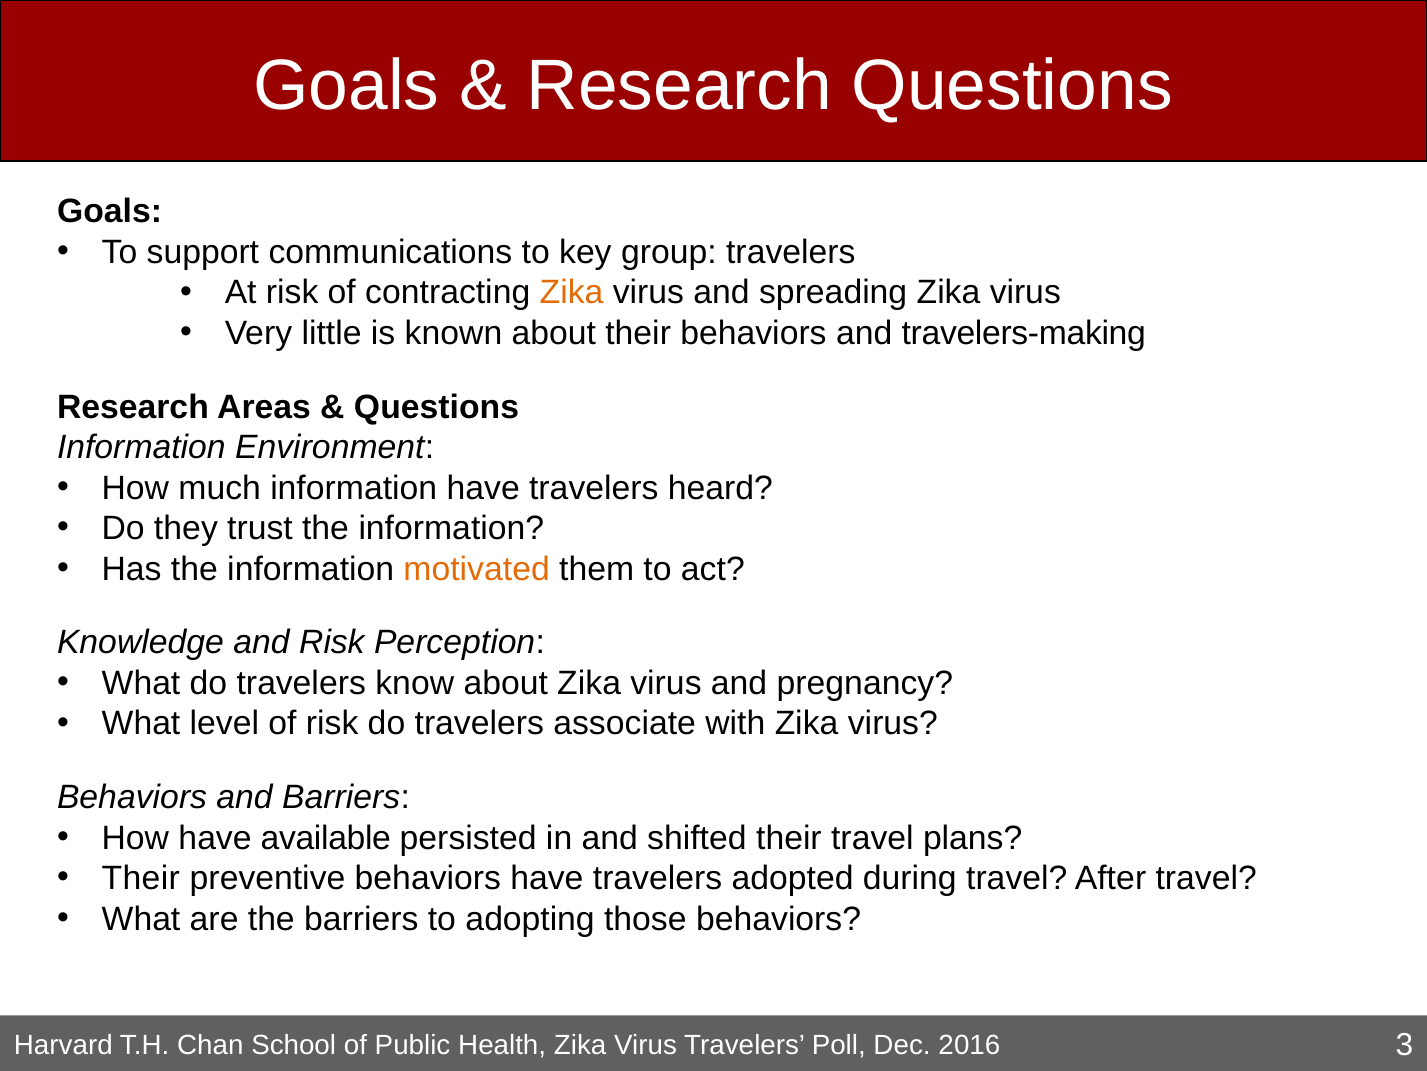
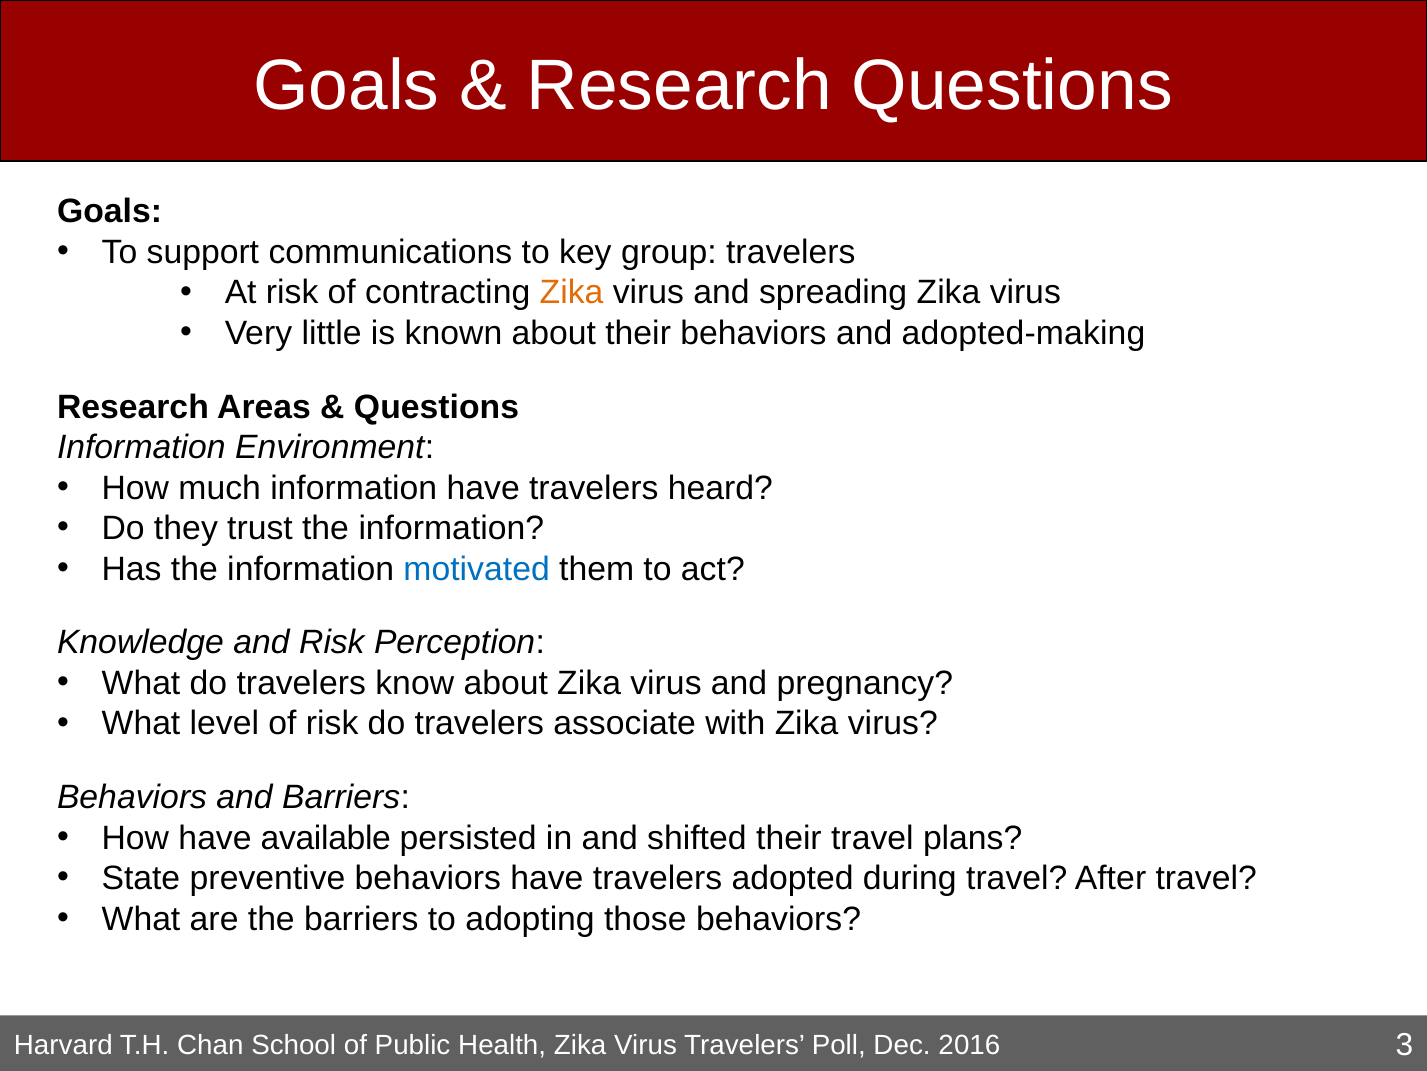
travelers-making: travelers-making -> adopted-making (1024, 333)
motivated colour: orange -> blue (477, 569)
Their: Their -> State (141, 878)
